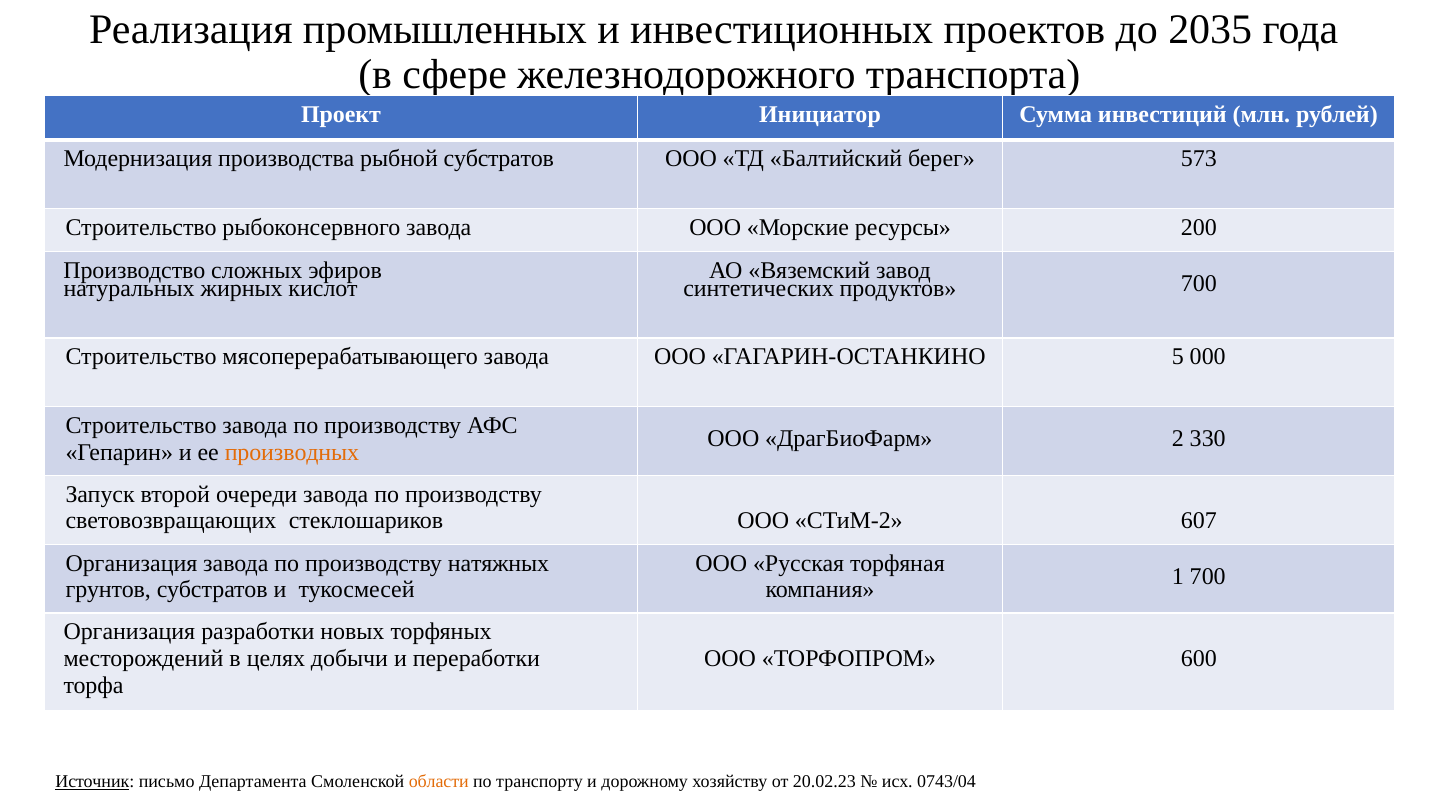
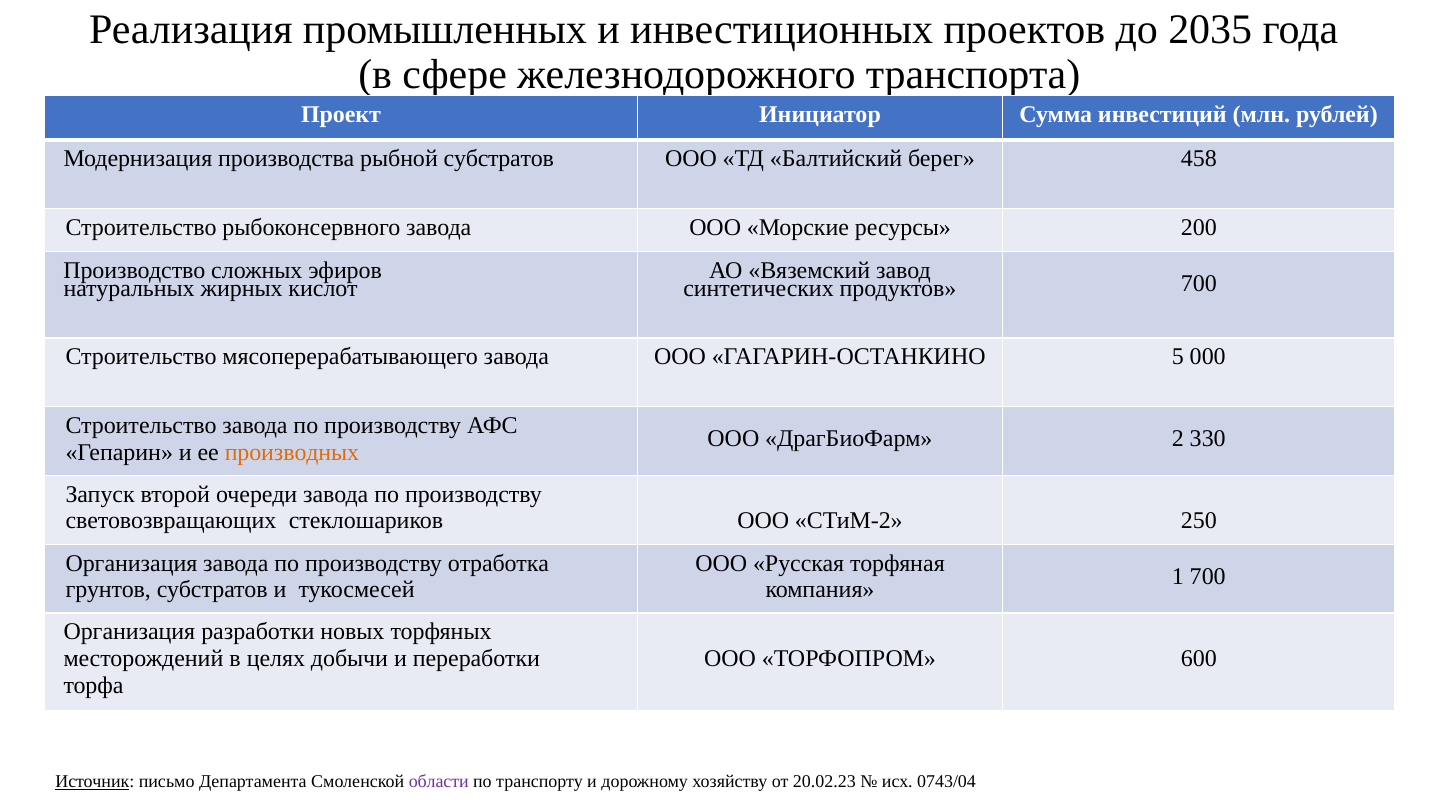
573: 573 -> 458 (1199, 159)
607: 607 -> 250 (1199, 521)
натяжных: натяжных -> отработка (498, 563)
области colour: orange -> purple (439, 781)
